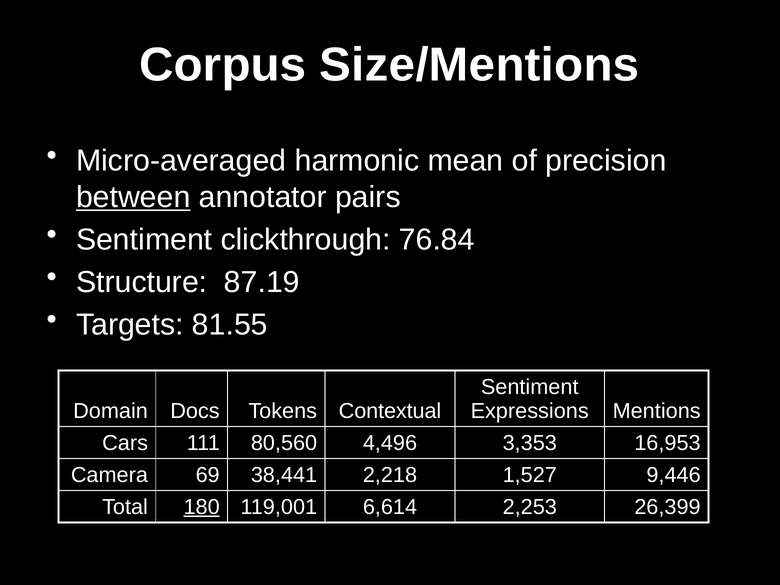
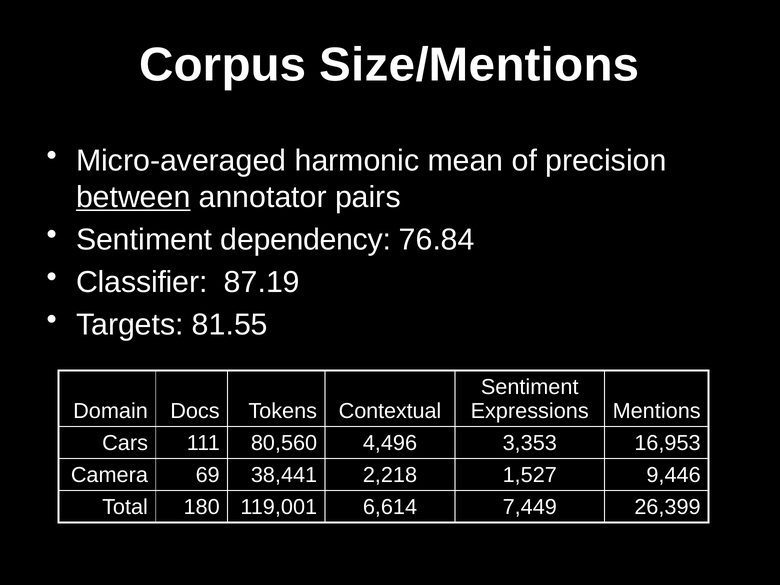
clickthrough: clickthrough -> dependency (306, 240)
Structure: Structure -> Classifier (142, 282)
180 underline: present -> none (202, 507)
2,253: 2,253 -> 7,449 (530, 507)
